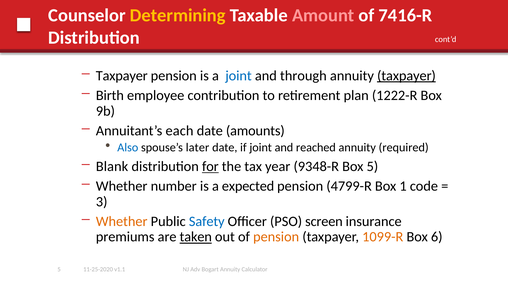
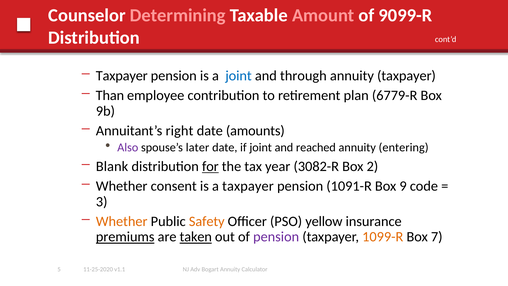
Determining colour: yellow -> pink (178, 16)
7416-R: 7416-R -> 9099-R (405, 16)
taxpayer underline: present -> none (406, 76)
Birth: Birth -> Than (110, 95)
1222-R: 1222-R -> 6779-R (395, 95)
each: each -> right (179, 131)
Also colour: blue -> purple (128, 147)
required: required -> entering (404, 147)
9348-R: 9348-R -> 3082-R (316, 166)
Box 5: 5 -> 2 (372, 166)
number: number -> consent (174, 186)
a expected: expected -> taxpayer (248, 186)
4799-R: 4799-R -> 1091-R (349, 186)
1: 1 -> 9 (403, 186)
Safety colour: blue -> orange (207, 221)
screen: screen -> yellow (324, 221)
premiums underline: none -> present (125, 237)
pension colour: orange -> purple (276, 237)
6: 6 -> 7 (437, 237)
